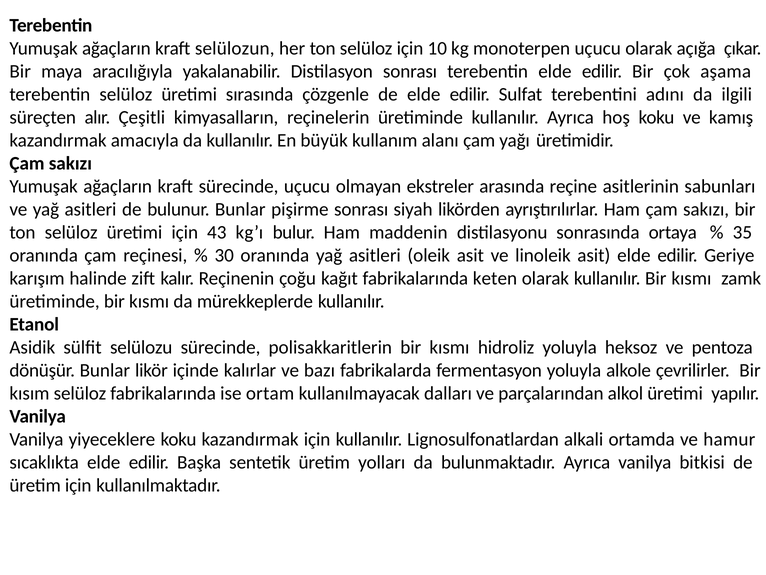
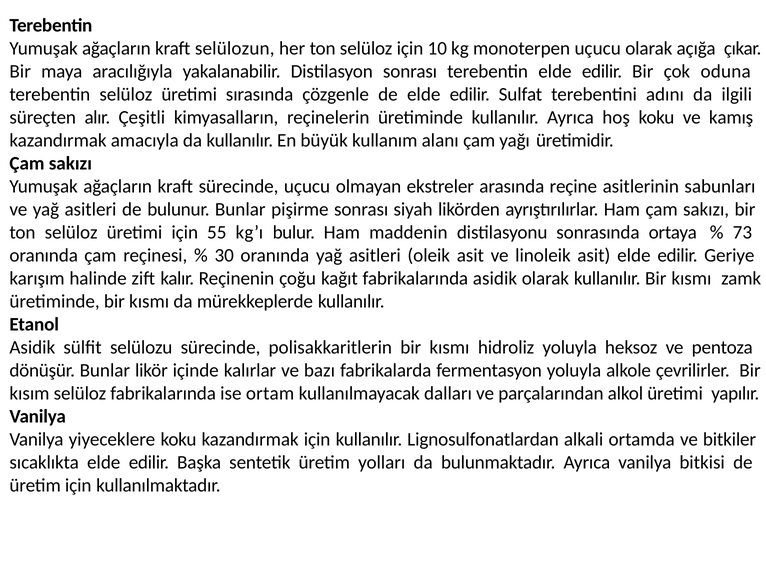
aşama: aşama -> oduna (726, 71)
43: 43 -> 55 (217, 232)
35: 35 -> 73 (742, 232)
fabrikalarında keten: keten -> asidik (495, 278)
hamur: hamur -> bitkiler (730, 439)
